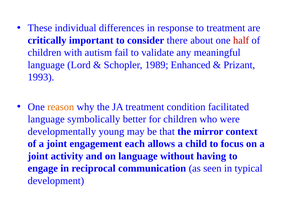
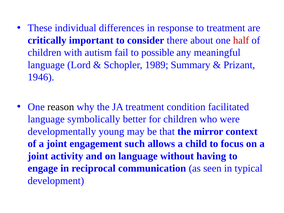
validate: validate -> possible (158, 53)
Enhanced: Enhanced -> Summary (191, 65)
1993: 1993 -> 1946 (41, 77)
reason colour: orange -> black (61, 107)
each: each -> such (135, 144)
